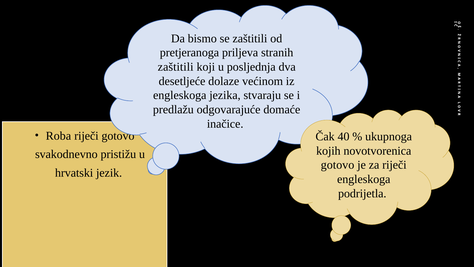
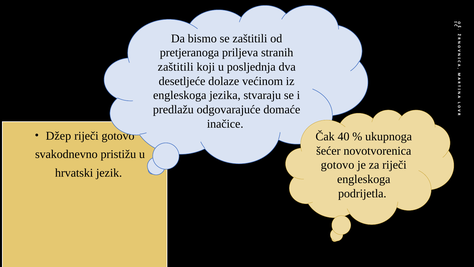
Roba: Roba -> Džep (58, 136)
kojih: kojih -> šećer (328, 151)
